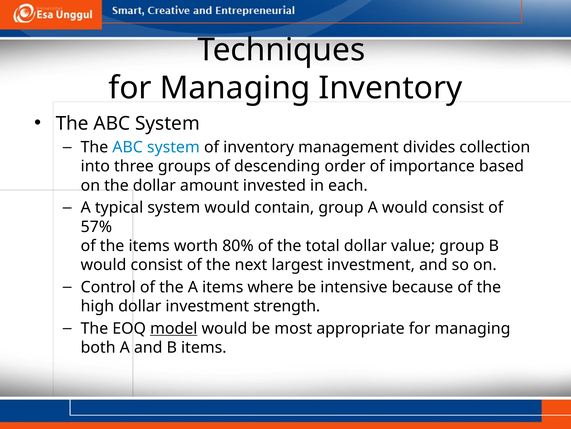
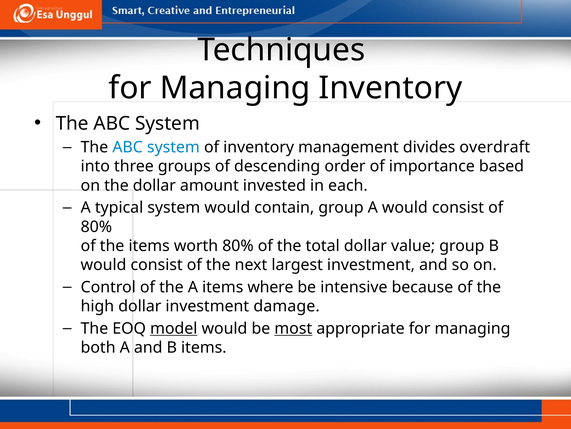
collection: collection -> overdraft (495, 147)
57%: 57% -> 80% (96, 226)
strength: strength -> damage (287, 306)
most underline: none -> present (293, 328)
